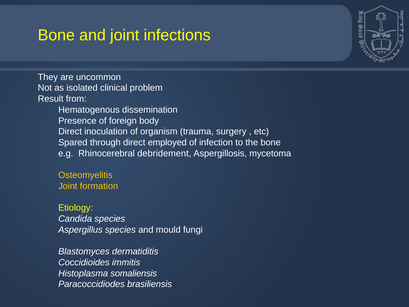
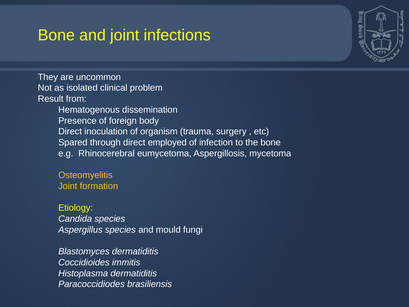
debridement: debridement -> eumycetoma (164, 153)
Histoplasma somaliensis: somaliensis -> dermatiditis (134, 273)
